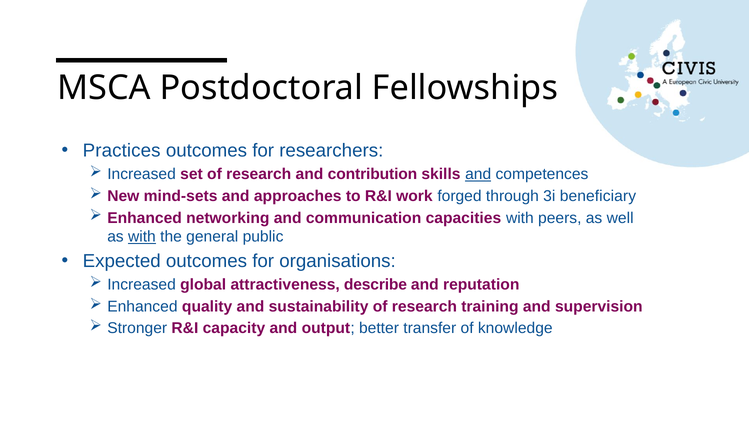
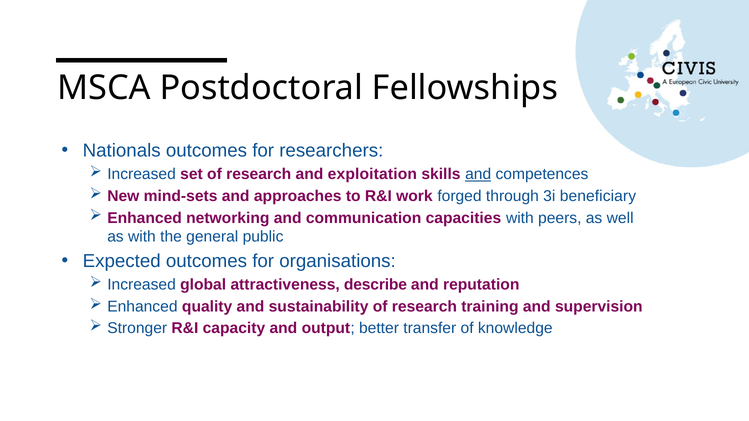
Practices: Practices -> Nationals (122, 151)
contribution: contribution -> exploitation (372, 174)
with underline: present -> none (142, 237)
